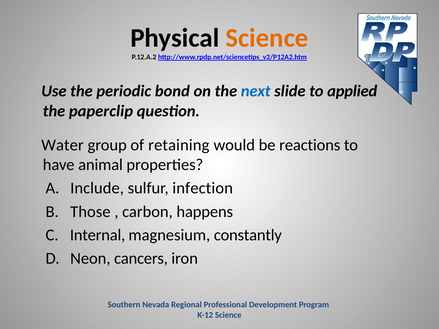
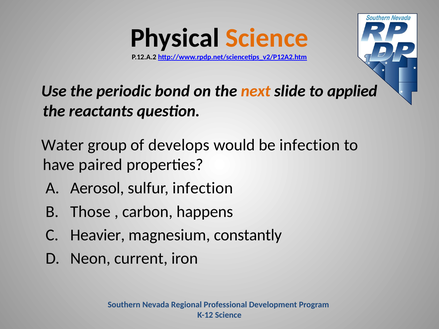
next colour: blue -> orange (256, 91)
paperclip: paperclip -> reactants (101, 111)
retaining: retaining -> develops (179, 145)
be reactions: reactions -> infection (310, 145)
animal: animal -> paired (100, 165)
Include: Include -> Aerosol (97, 188)
Internal: Internal -> Heavier (98, 235)
cancers: cancers -> current (141, 259)
